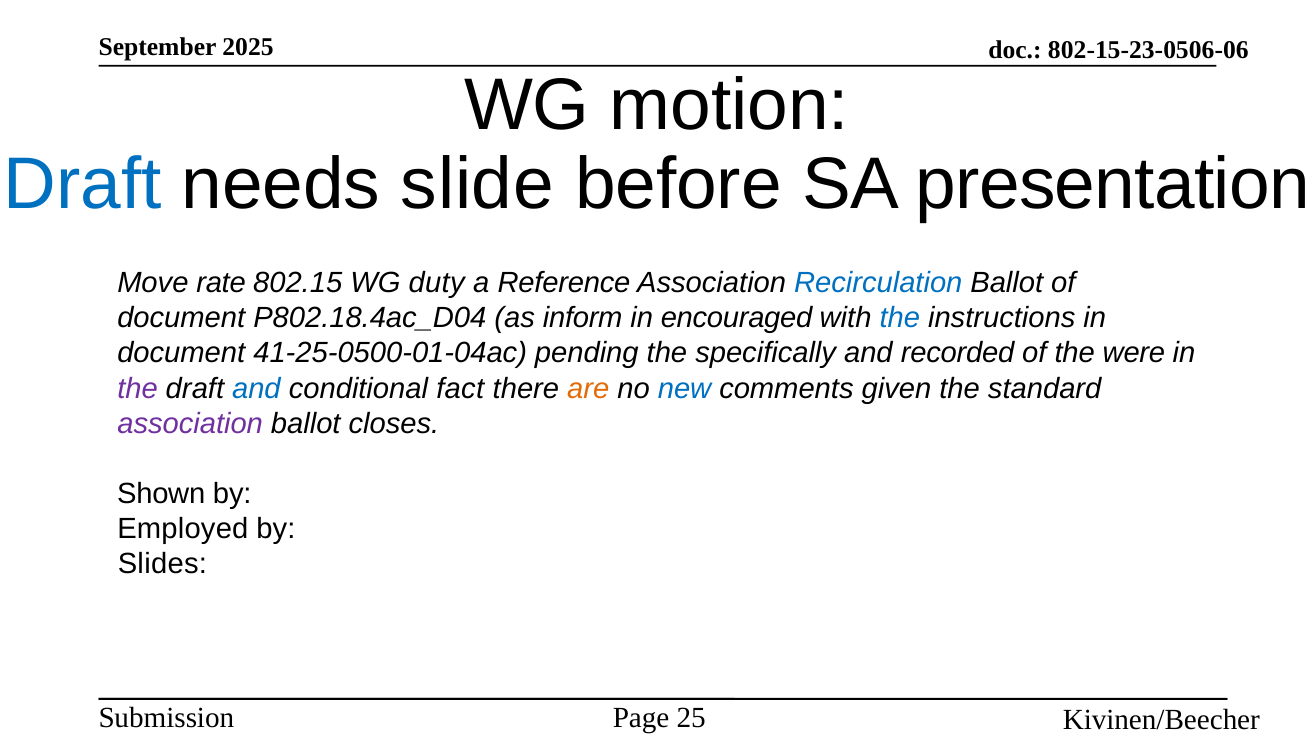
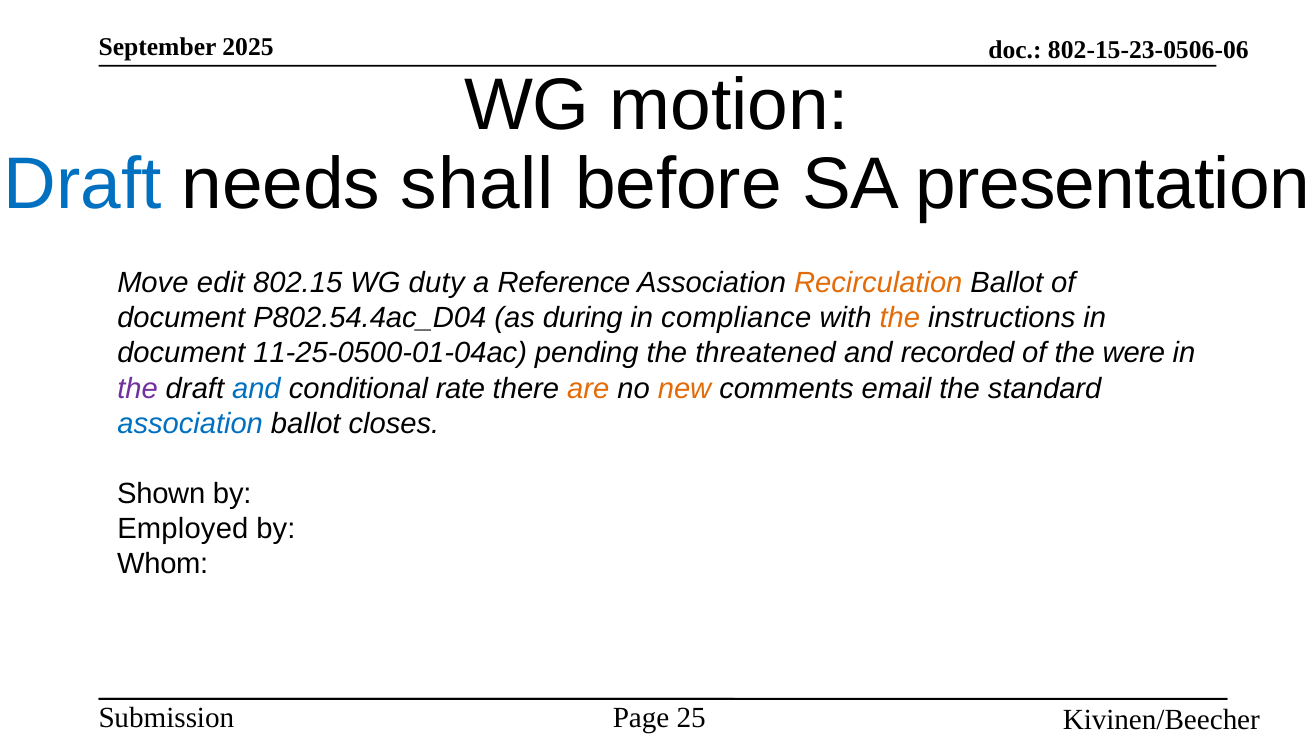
slide: slide -> shall (477, 185)
rate: rate -> edit (221, 283)
Recirculation colour: blue -> orange (878, 283)
P802.18.4ac_D04: P802.18.4ac_D04 -> P802.54.4ac_D04 (370, 318)
inform: inform -> during (583, 318)
encouraged: encouraged -> compliance (736, 318)
the colour: blue -> orange (900, 318)
41-25-0500-01-04ac: 41-25-0500-01-04ac -> 11-25-0500-01-04ac (390, 353)
specifically: specifically -> threatened (766, 353)
fact: fact -> rate (461, 388)
new colour: blue -> orange (685, 388)
given: given -> email (896, 388)
association colour: purple -> blue (190, 423)
Slides: Slides -> Whom (163, 563)
